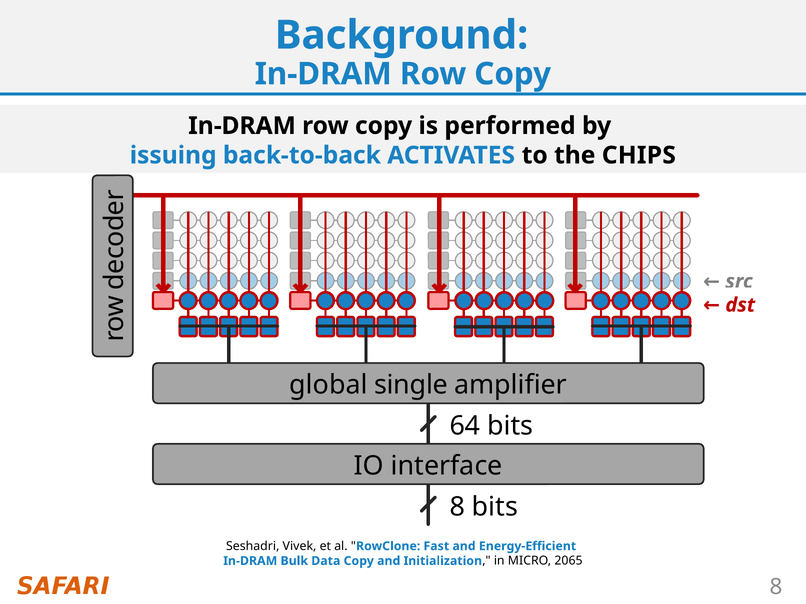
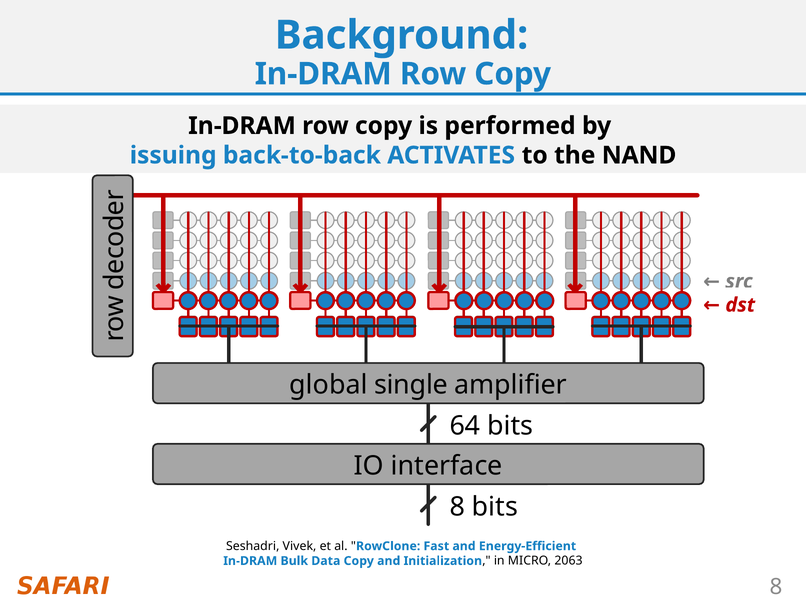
CHIPS: CHIPS -> NAND (639, 155)
2065: 2065 -> 2063 (569, 561)
